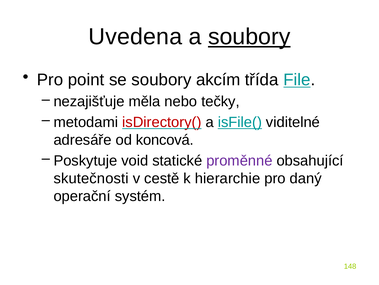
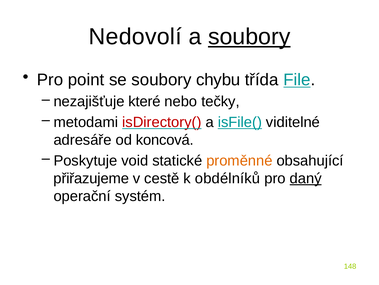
Uvedena: Uvedena -> Nedovolí (135, 37)
akcím: akcím -> chybu (218, 80)
měla: měla -> které (145, 101)
proměnné colour: purple -> orange (239, 160)
skutečnosti: skutečnosti -> přiřazujeme (91, 178)
hierarchie: hierarchie -> obdélníků (228, 178)
daný underline: none -> present (306, 178)
